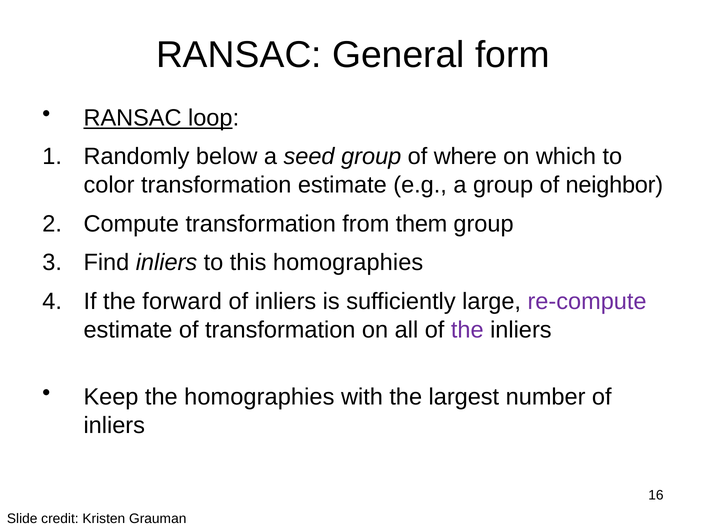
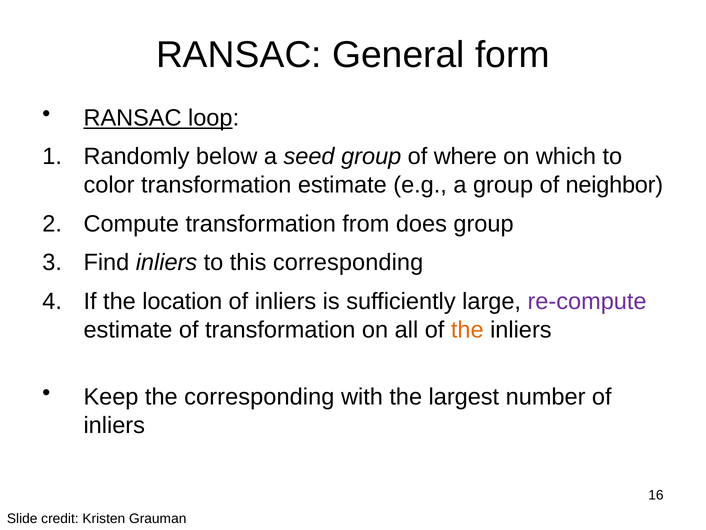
them: them -> does (421, 224)
this homographies: homographies -> corresponding (348, 262)
forward: forward -> location (182, 301)
the colour: purple -> orange (467, 330)
the homographies: homographies -> corresponding (259, 397)
